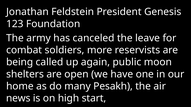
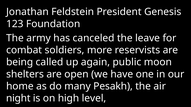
news: news -> night (18, 99)
start: start -> level (94, 99)
